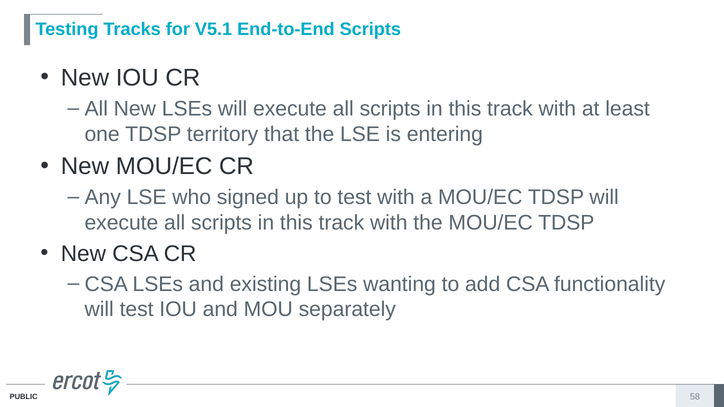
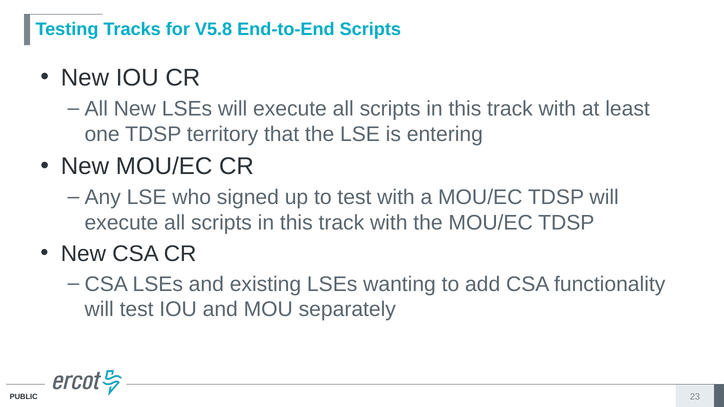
V5.1: V5.1 -> V5.8 (214, 29)
58: 58 -> 23 (695, 397)
